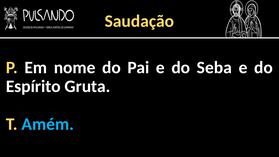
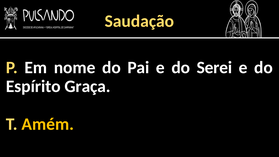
Seba: Seba -> Serei (214, 68)
Gruta: Gruta -> Graça (88, 86)
Amém colour: light blue -> yellow (48, 124)
